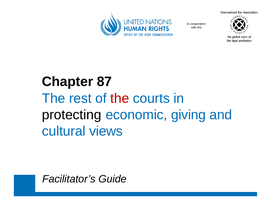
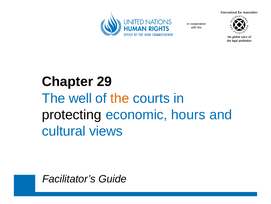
87: 87 -> 29 (104, 81)
rest: rest -> well (80, 98)
the colour: red -> orange (120, 98)
giving: giving -> hours (188, 114)
